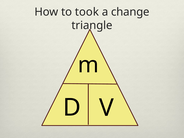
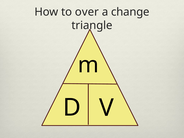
took: took -> over (87, 12)
